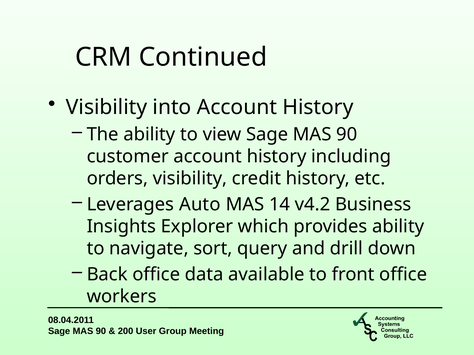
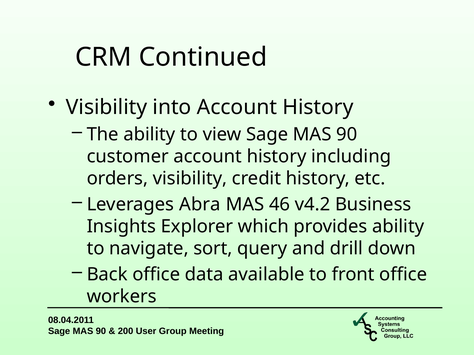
Auto: Auto -> Abra (200, 205)
14: 14 -> 46 (280, 205)
